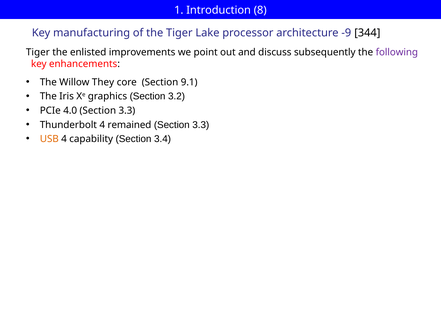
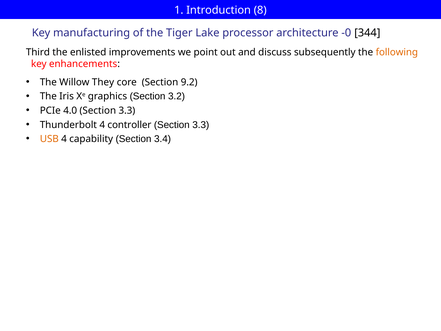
-9: -9 -> -0 (346, 33)
Tiger: Tiger -> Third (38, 52)
following colour: purple -> orange (397, 52)
9.1: 9.1 -> 9.2 (189, 82)
remained: remained -> controller (129, 125)
